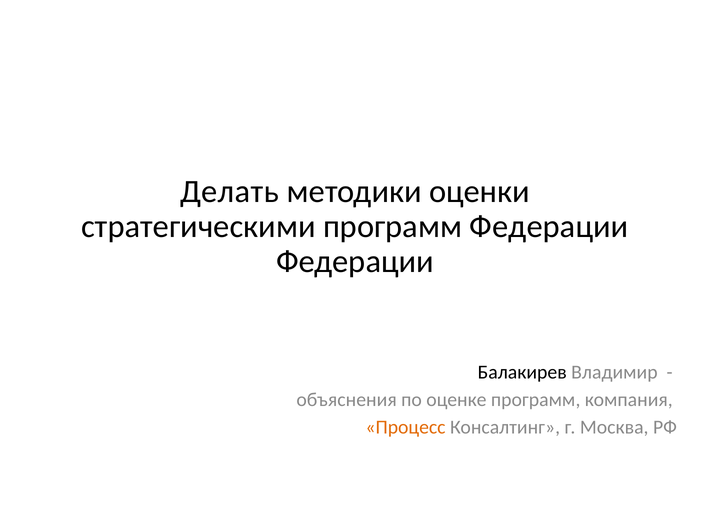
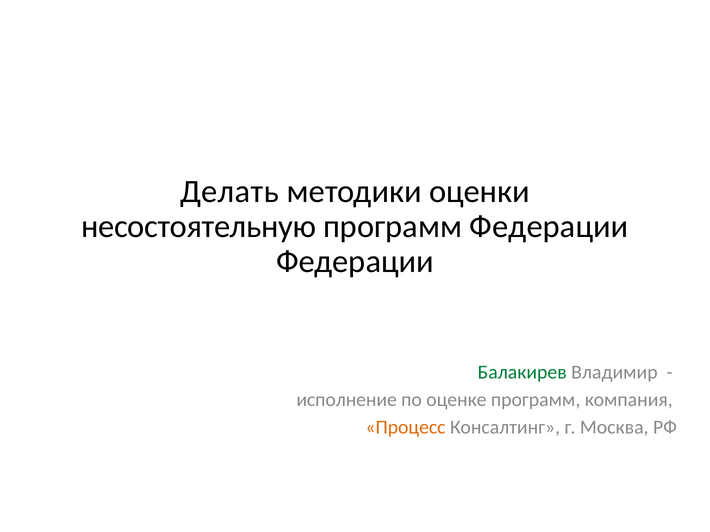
стратегическими: стратегическими -> несостоятельную (199, 227)
Балакирев colour: black -> green (522, 372)
объяснения: объяснения -> исполнение (347, 400)
